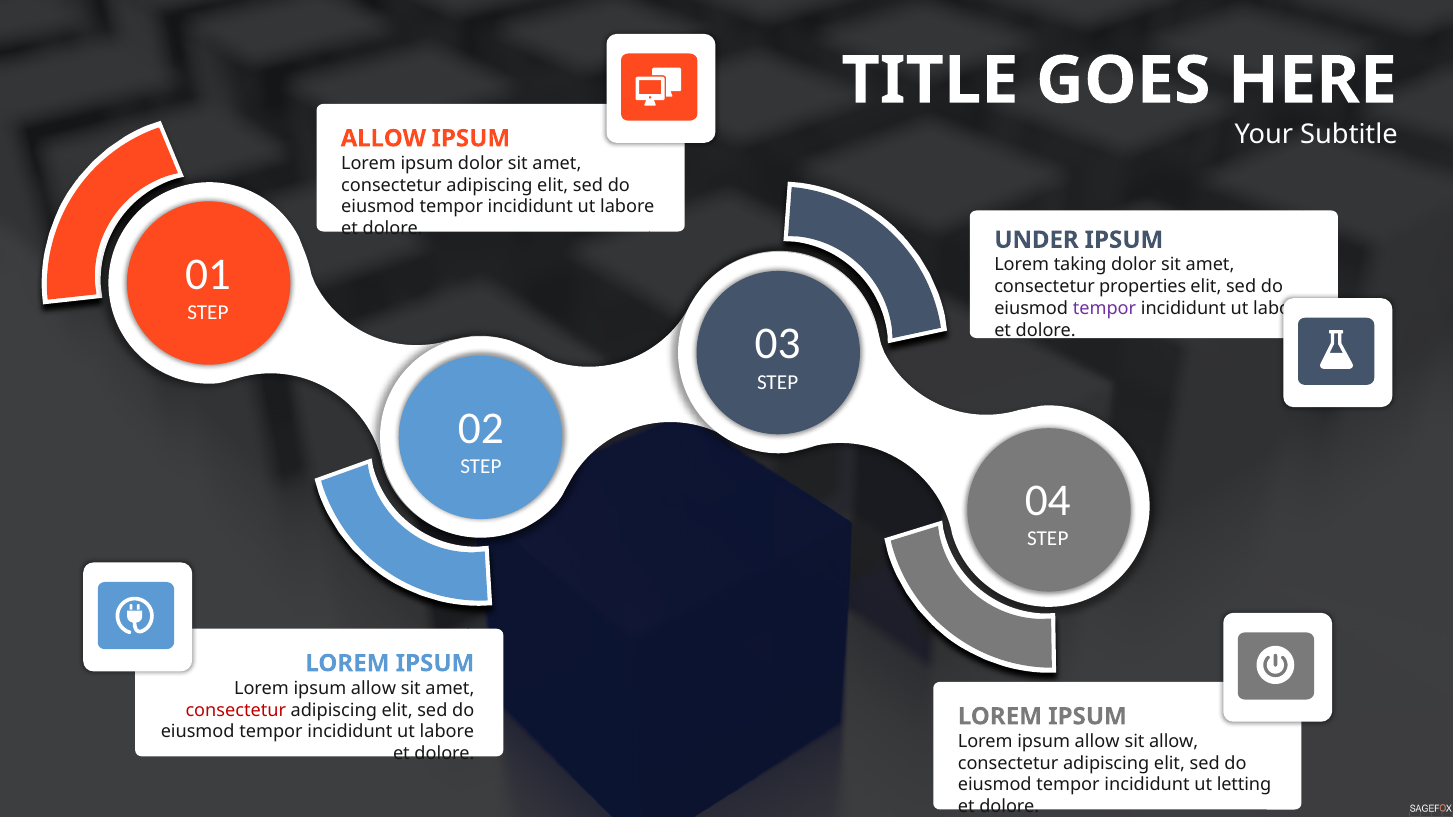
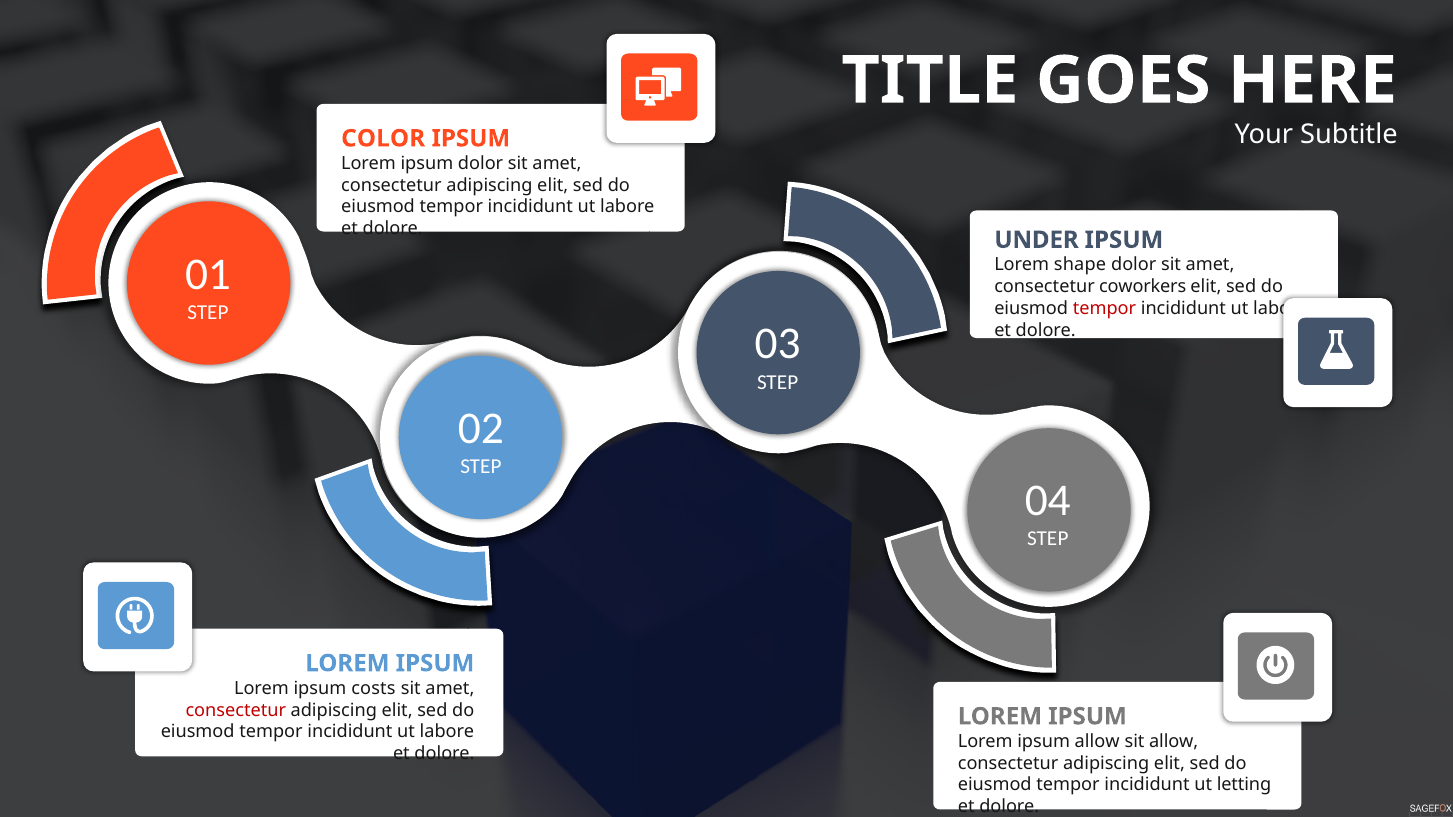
ALLOW: ALLOW -> COLOR (383, 138)
taking: taking -> shape (1080, 265)
properties: properties -> coworkers (1143, 287)
tempor colour: purple -> red (1104, 309)
allow: allow -> costs (373, 689)
